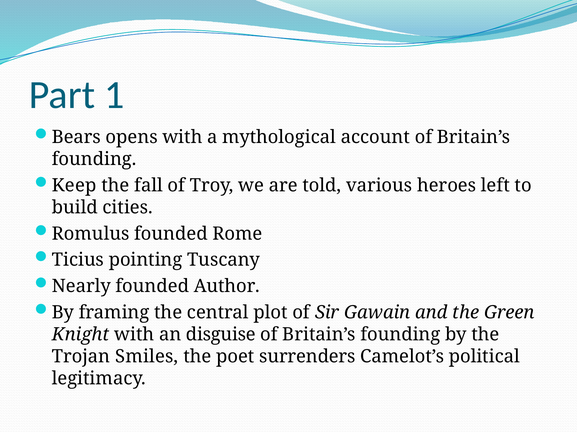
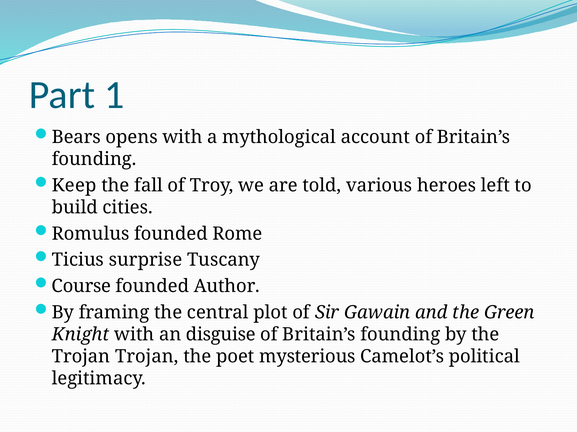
pointing: pointing -> surprise (145, 260)
Nearly: Nearly -> Course (81, 287)
Trojan Smiles: Smiles -> Trojan (147, 357)
surrenders: surrenders -> mysterious (307, 357)
